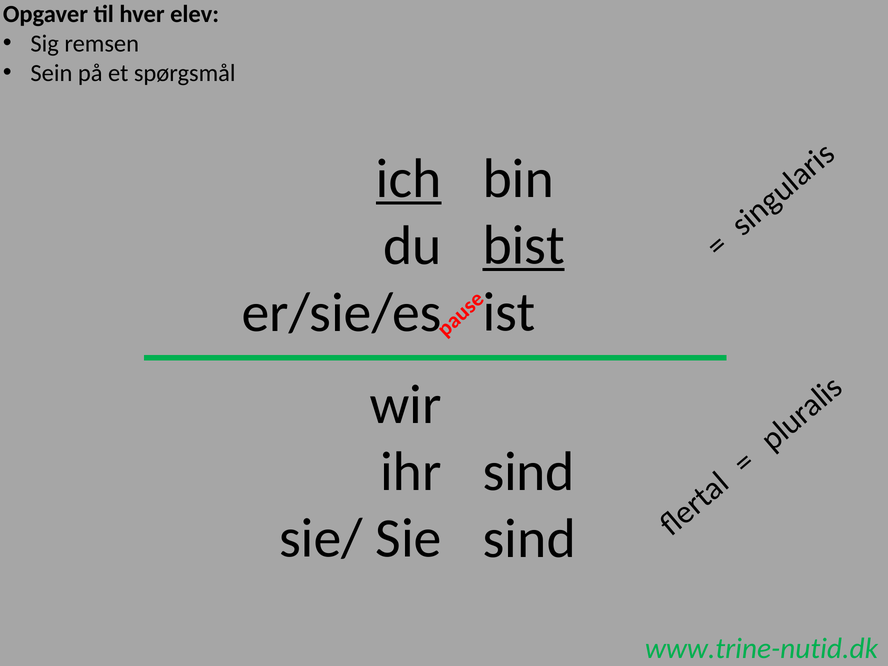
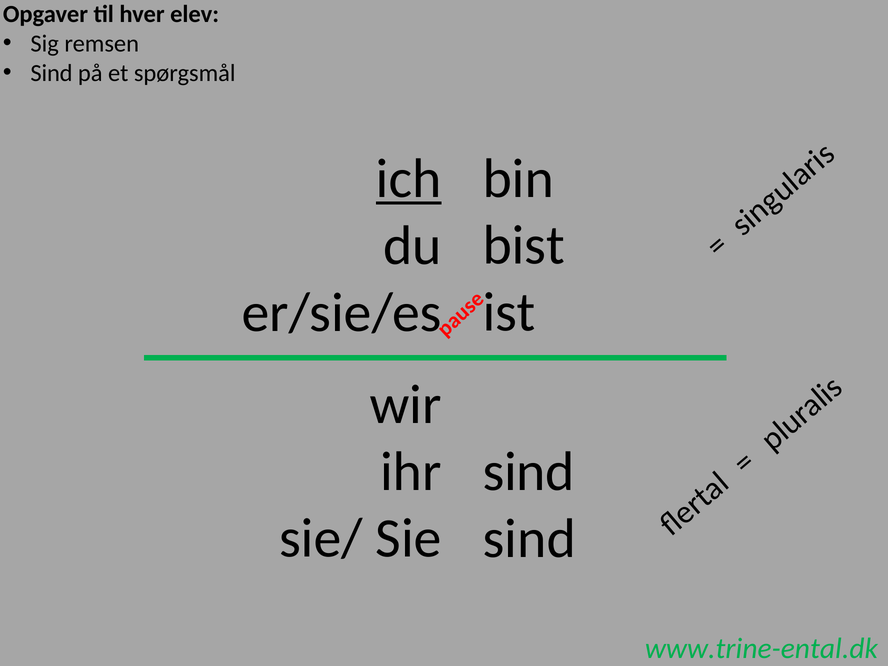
Sein: Sein -> Sind (52, 73)
bist underline: present -> none (524, 246)
www.trine-nutid.dk: www.trine-nutid.dk -> www.trine-ental.dk (761, 649)
